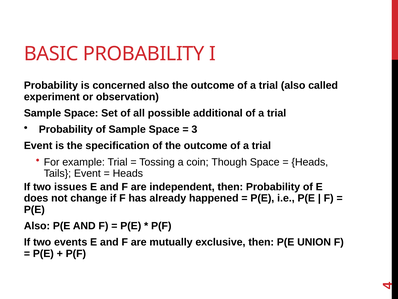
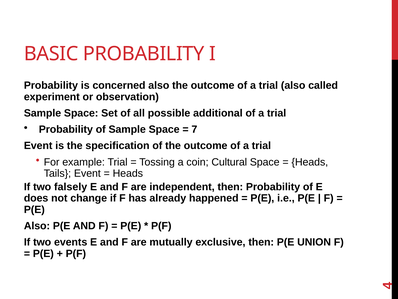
3: 3 -> 7 (194, 129)
Though: Though -> Cultural (229, 162)
issues: issues -> falsely (71, 186)
